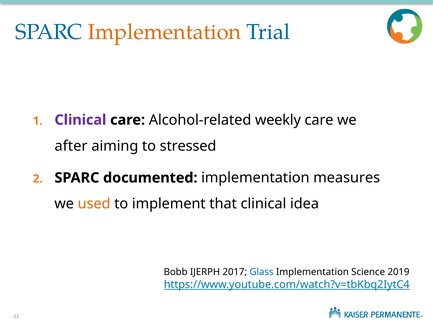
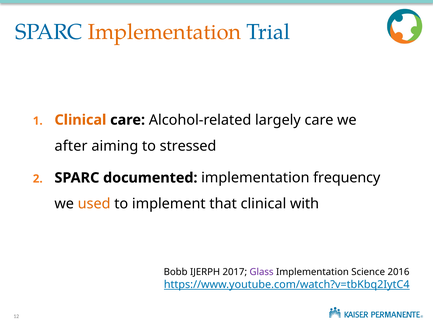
Clinical colour: purple -> orange (80, 120)
weekly: weekly -> largely (278, 120)
measures: measures -> frequency (347, 178)
idea: idea -> with (305, 204)
Glass colour: blue -> purple (262, 272)
2019: 2019 -> 2016 (398, 272)
